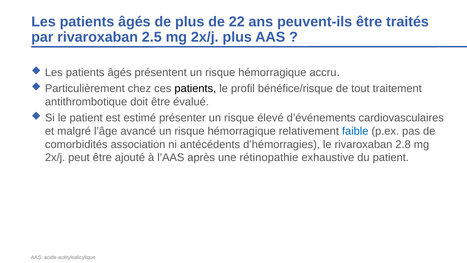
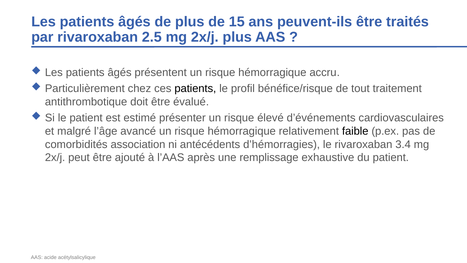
22: 22 -> 15 (237, 22)
faible colour: blue -> black (355, 131)
2.8: 2.8 -> 3.4 (403, 144)
rétinopathie: rétinopathie -> remplissage (269, 157)
